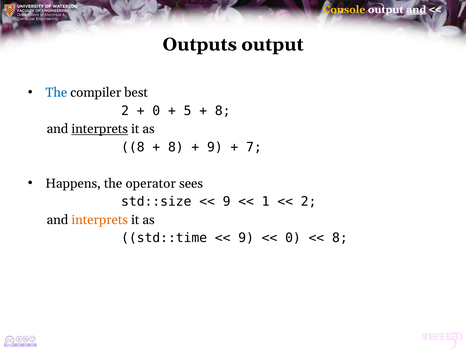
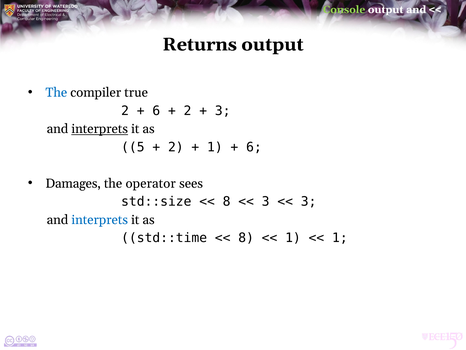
Console colour: yellow -> light green (344, 10)
and underline: present -> none (416, 10)
Outputs: Outputs -> Returns (200, 44)
best: best -> true (136, 93)
0: 0 -> 6 (156, 111)
5: 5 -> 2 (188, 111)
8: 8 -> 3 (223, 111)
8: 8 -> 5 (133, 147)
8: 8 -> 2 (176, 147)
9: 9 -> 1 (215, 147)
7: 7 -> 6 (254, 147)
Happens: Happens -> Damages (73, 183)
9: 9 -> 8 (227, 201)
1: 1 -> 3 (266, 201)
2: 2 -> 3 (309, 201)
interprets colour: orange -> blue (100, 219)
9: 9 -> 8 (246, 238)
0: 0 -> 1 (293, 238)
8: 8 -> 1 (340, 238)
